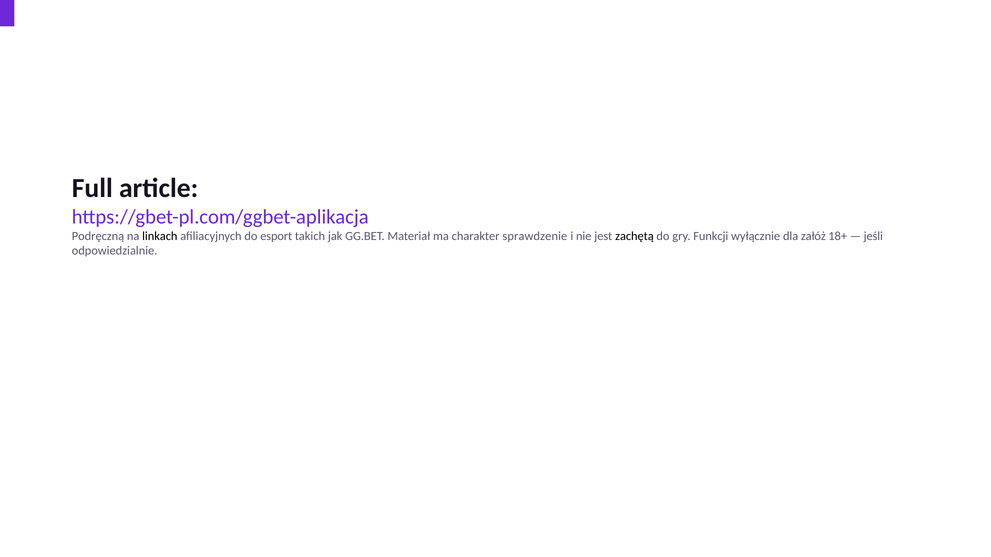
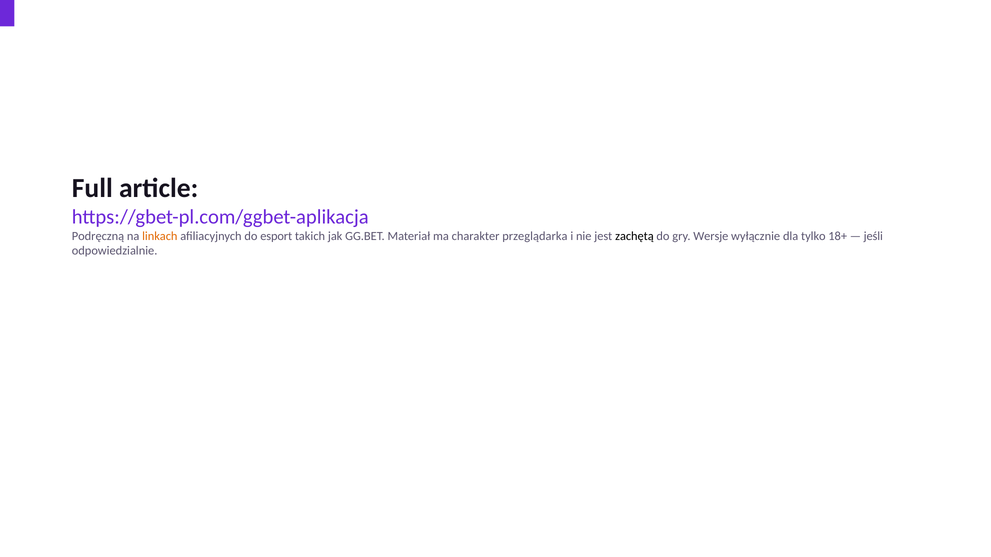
linkach colour: black -> orange (160, 236)
sprawdzenie: sprawdzenie -> przeglądarka (535, 236)
Funkcji: Funkcji -> Wersje (711, 236)
załóż: załóż -> tylko (813, 236)
